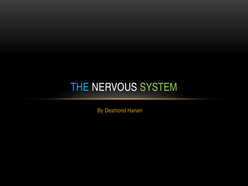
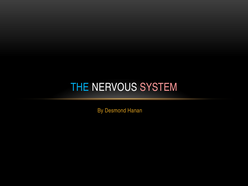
SYSTEM colour: light green -> pink (159, 87)
